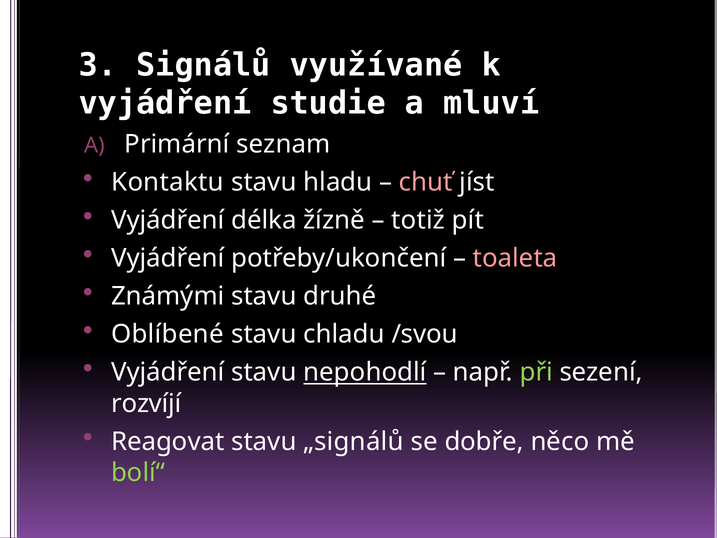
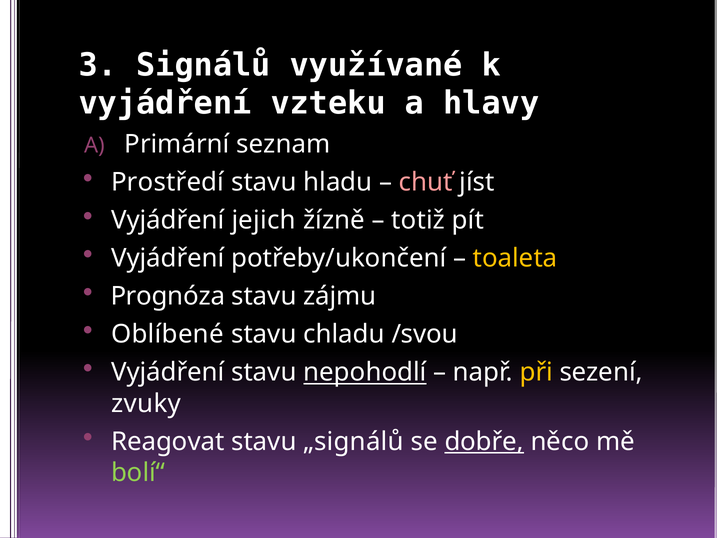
studie: studie -> vzteku (328, 103)
mluví: mluví -> hlavy (491, 103)
Kontaktu: Kontaktu -> Prostředí (168, 182)
délka: délka -> jejich (264, 220)
toaleta colour: pink -> yellow (515, 258)
Známými: Známými -> Prognóza (168, 296)
druhé: druhé -> zájmu (340, 296)
při colour: light green -> yellow (536, 372)
rozvíjí: rozvíjí -> zvuky (146, 403)
dobře underline: none -> present (484, 441)
